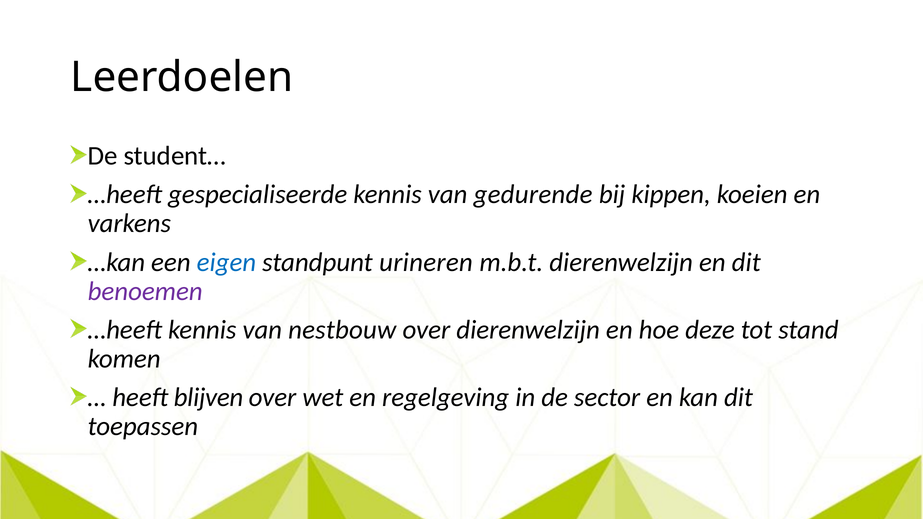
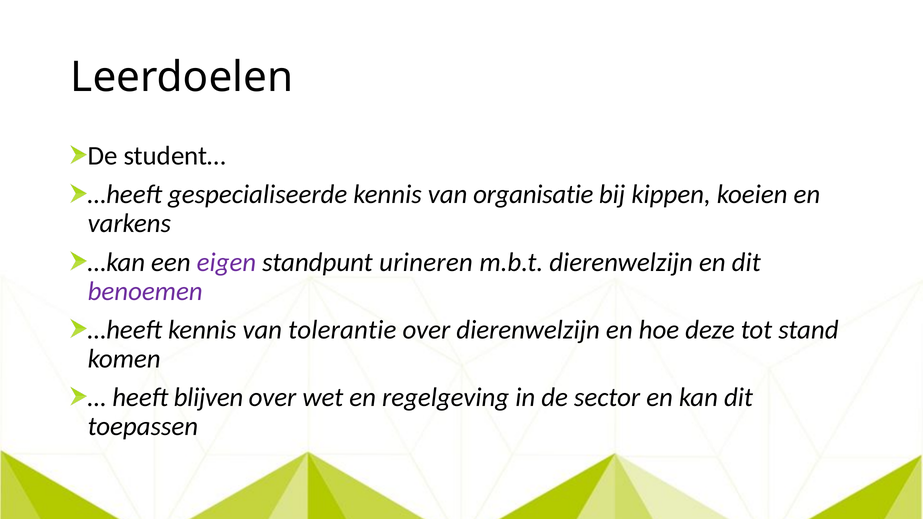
gedurende: gedurende -> organisatie (533, 195)
eigen colour: blue -> purple (226, 262)
nestbouw: nestbouw -> tolerantie (342, 330)
